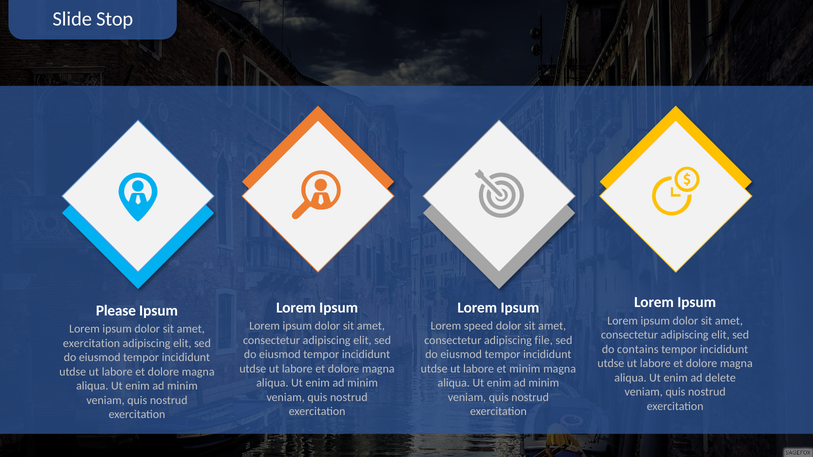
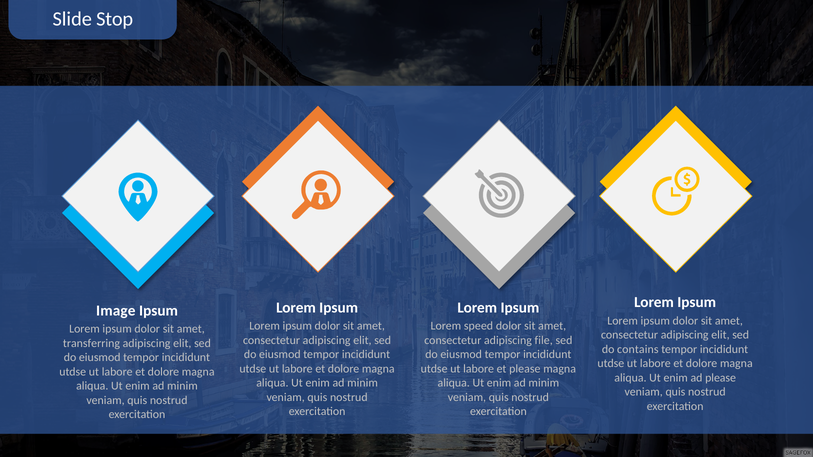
Please: Please -> Image (116, 311)
exercitation: exercitation -> transferring (91, 343)
et minim: minim -> please (525, 369)
ad delete: delete -> please (721, 378)
